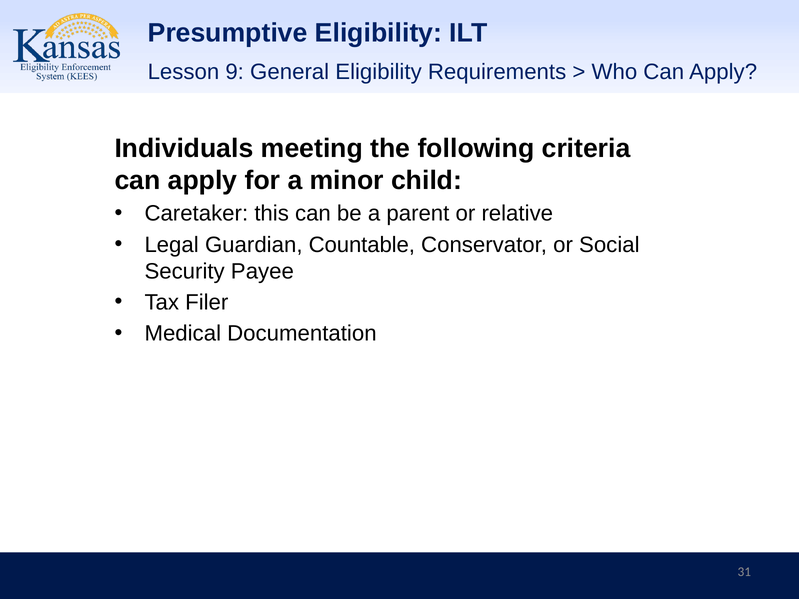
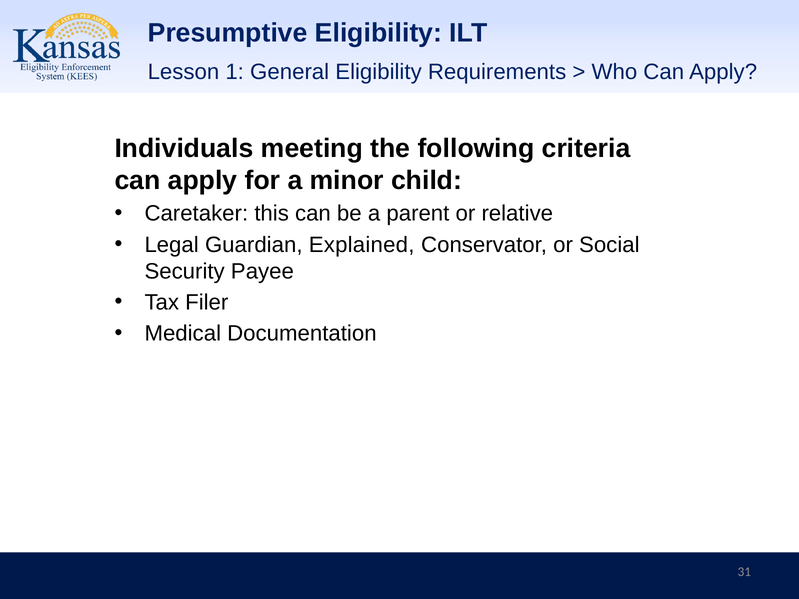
9: 9 -> 1 (235, 72)
Countable: Countable -> Explained (362, 245)
